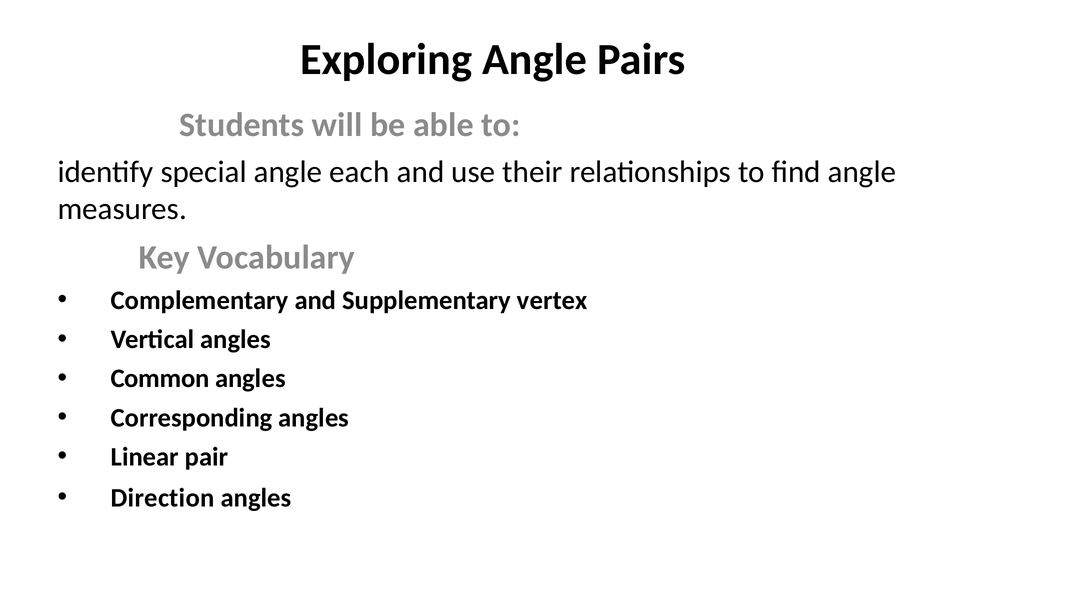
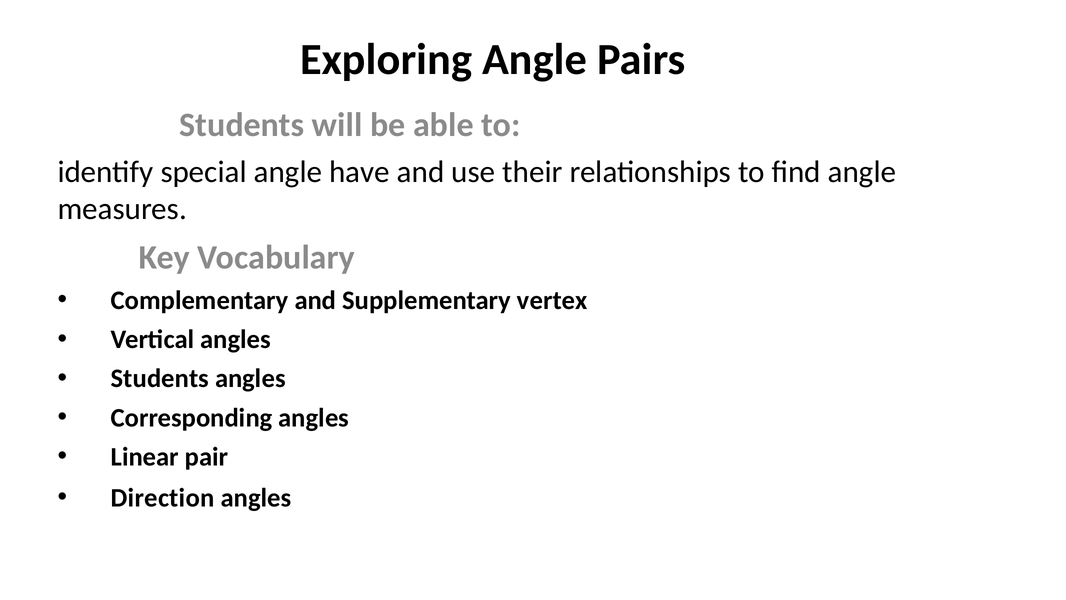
each: each -> have (360, 172)
Common: Common -> Students (160, 378)
